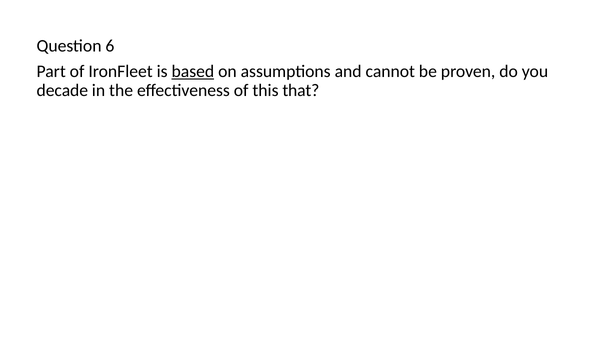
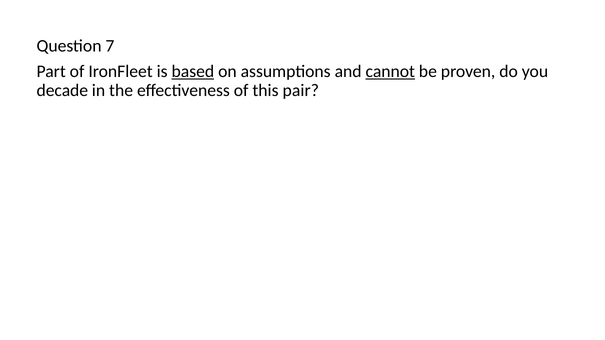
6: 6 -> 7 (110, 46)
cannot underline: none -> present (390, 72)
that: that -> pair (301, 91)
